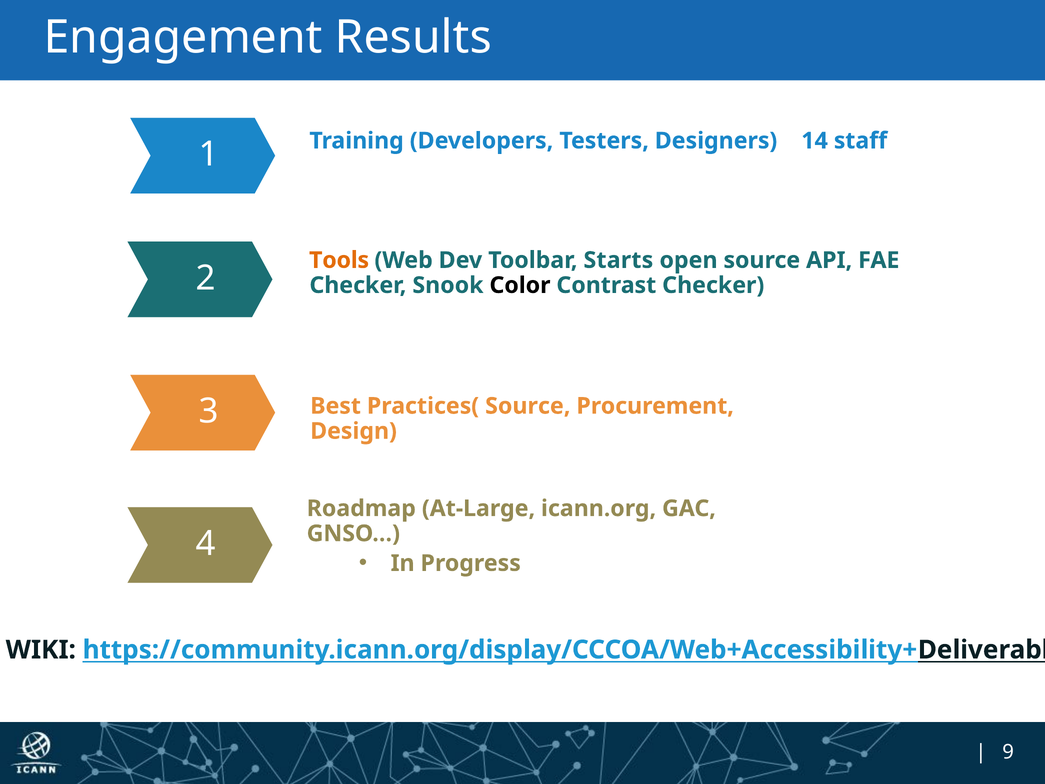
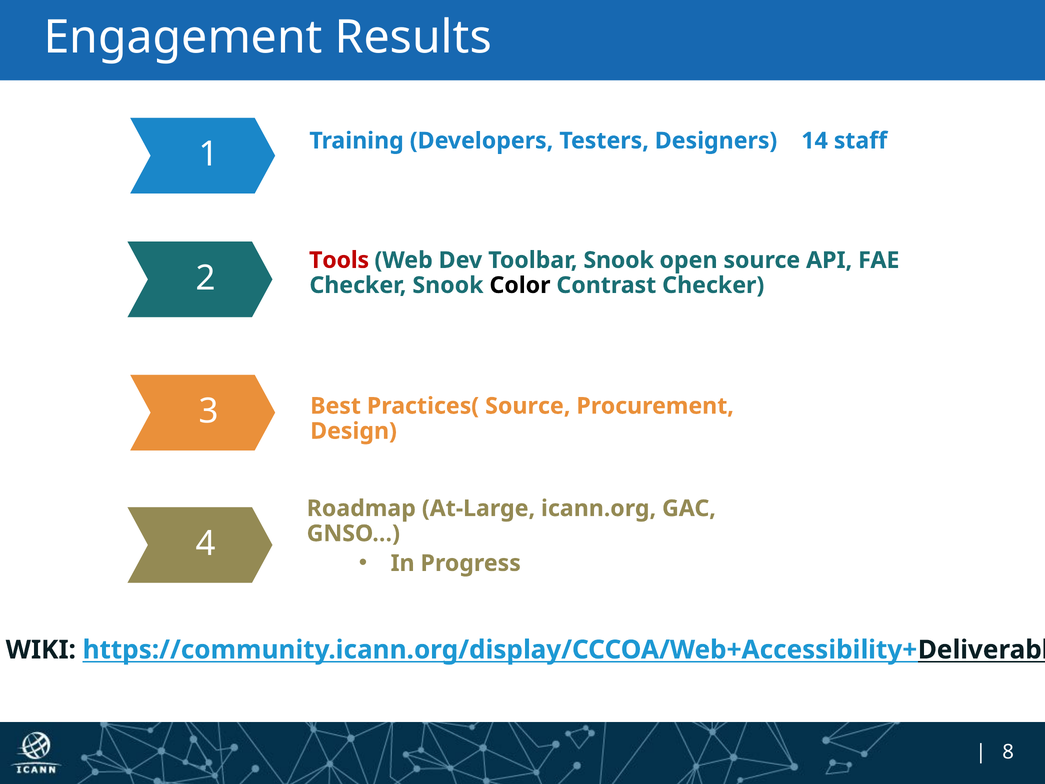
Tools colour: orange -> red (339, 260)
Toolbar Starts: Starts -> Snook (619, 260)
9: 9 -> 8 (1008, 752)
